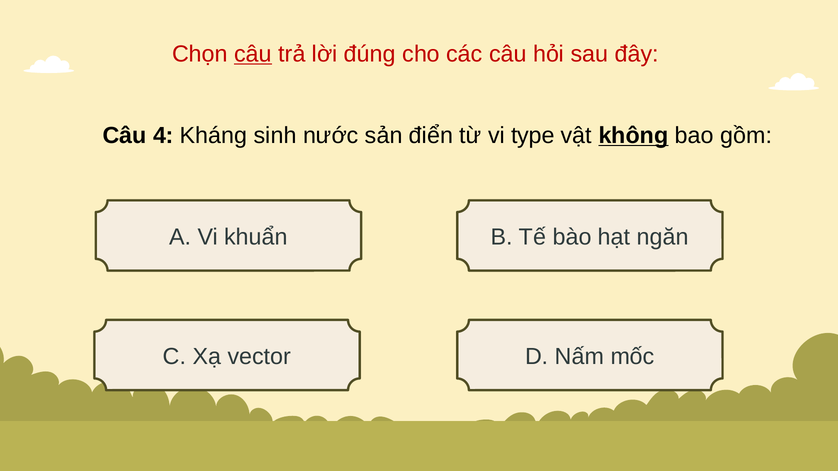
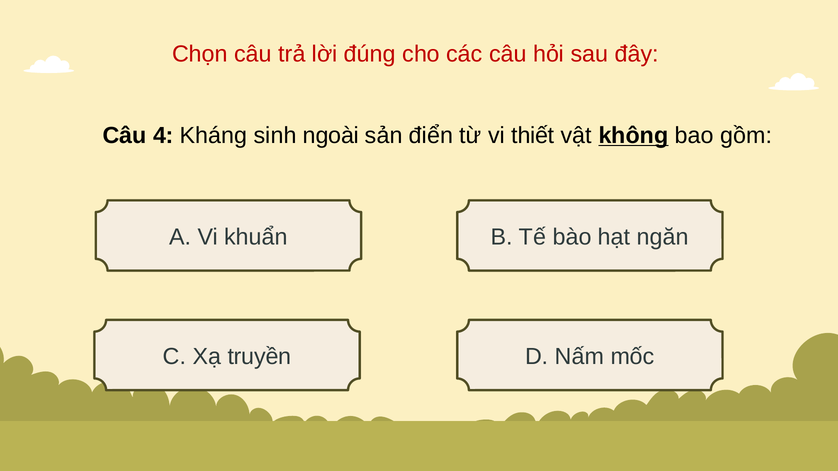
câu underline: present -> none (253, 54)
nước: nước -> ngoài (331, 136)
type: type -> thiết (533, 136)
vector: vector -> truyền (259, 357)
